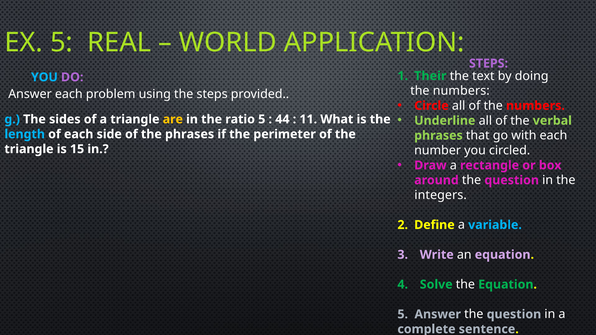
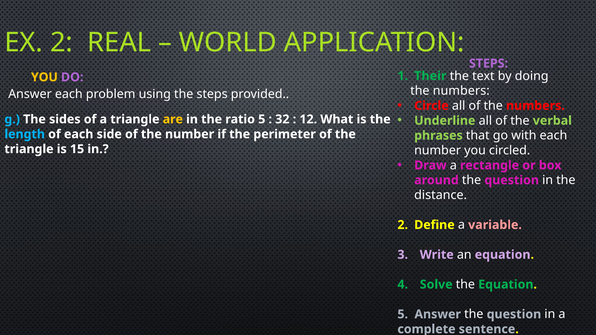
EX 5: 5 -> 2 (61, 42)
YOU colour: light blue -> yellow (44, 77)
44: 44 -> 32 (282, 119)
11: 11 -> 12 (308, 119)
the phrases: phrases -> number (190, 134)
integers: integers -> distance (441, 195)
variable colour: light blue -> pink (495, 225)
